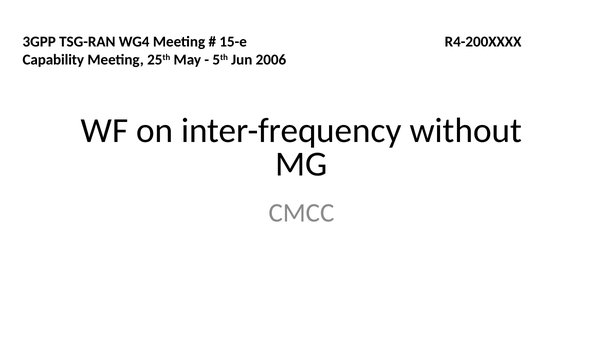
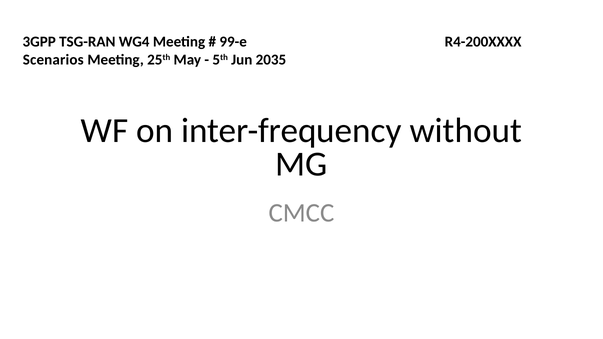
15-e: 15-e -> 99-e (233, 42)
Capability: Capability -> Scenarios (53, 60)
2006: 2006 -> 2035 (271, 60)
